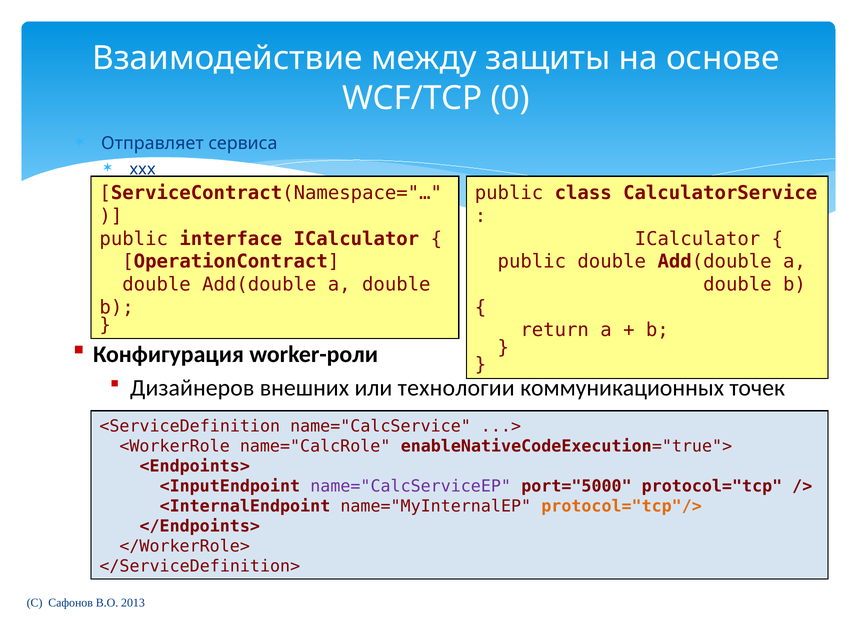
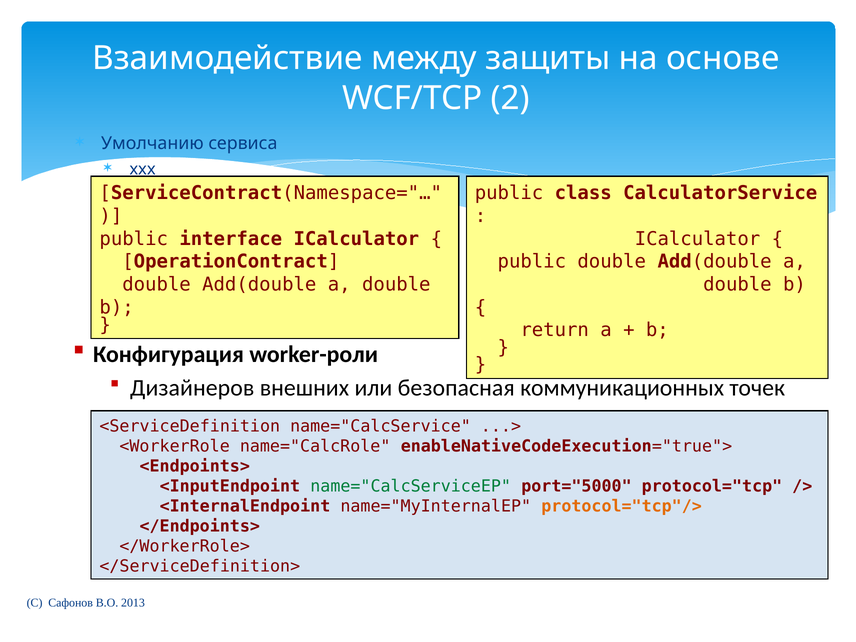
0: 0 -> 2 (510, 98)
Отправляет: Отправляет -> Умолчанию (152, 143)
технологии: технологии -> безопасная (456, 388)
name="CalcServiceEP colour: purple -> green (411, 486)
